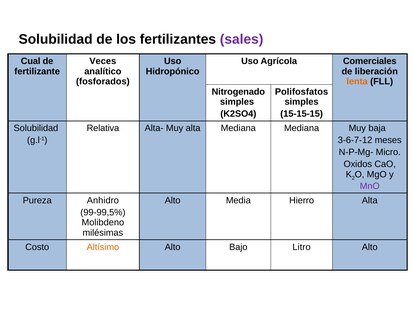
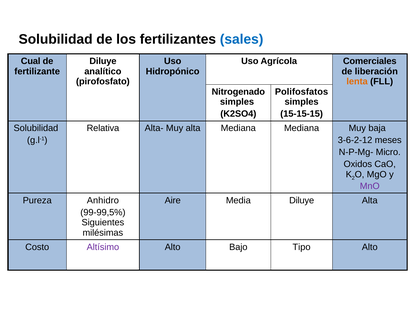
sales colour: purple -> blue (242, 39)
Veces: Veces -> Diluye (103, 61)
fosforados: fosforados -> pirofosfato (103, 82)
3-6-7-12: 3-6-7-12 -> 3-6-2-12 (355, 140)
Alto: Alto -> Aire (173, 200)
Media Hierro: Hierro -> Diluye (302, 200)
Molibdeno: Molibdeno -> Siguientes (103, 223)
Altísimo colour: orange -> purple (103, 247)
Litro: Litro -> Tipo (302, 247)
